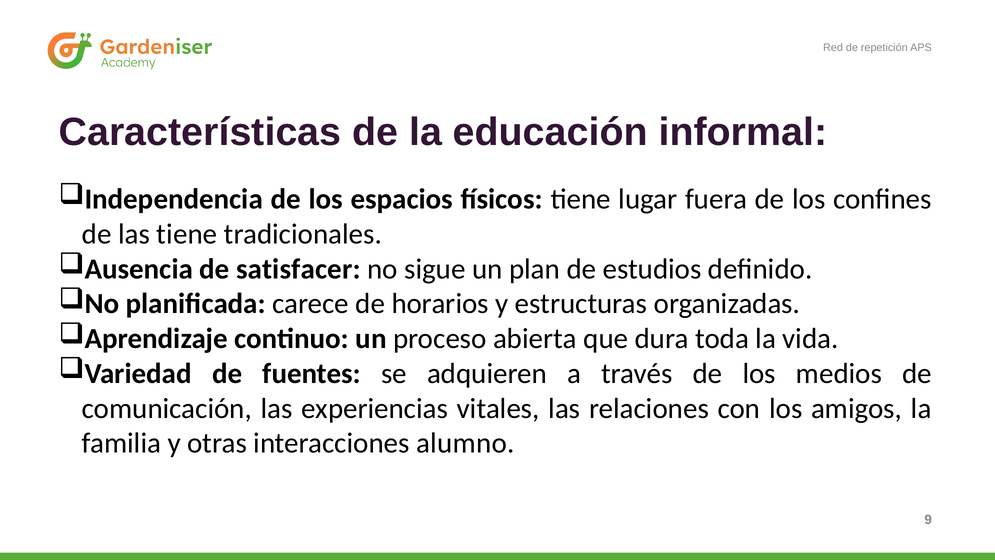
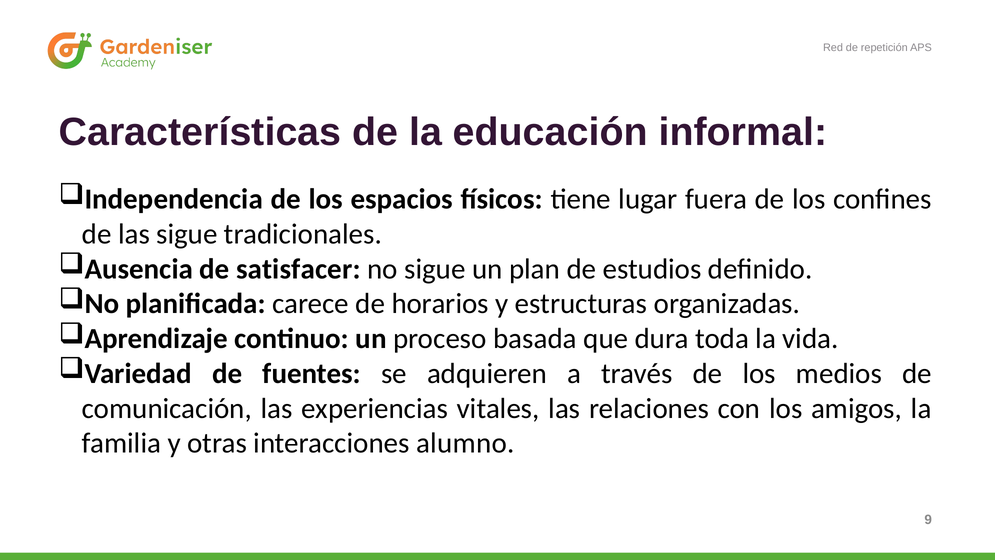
las tiene: tiene -> sigue (187, 234)
abierta: abierta -> basada (535, 339)
